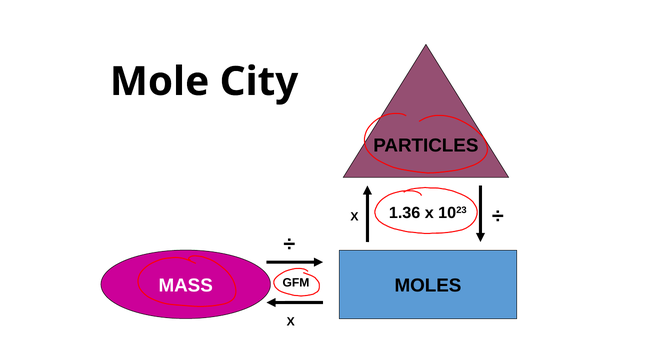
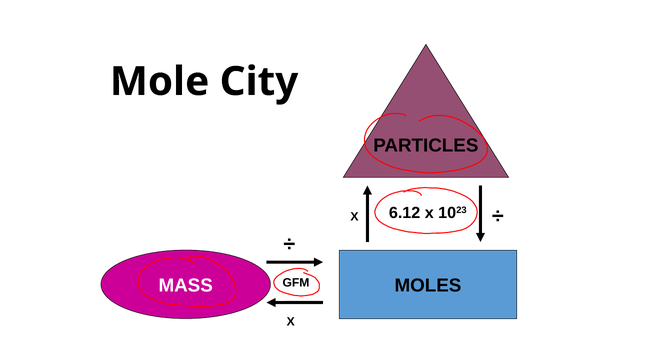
1.36: 1.36 -> 6.12 (405, 213)
